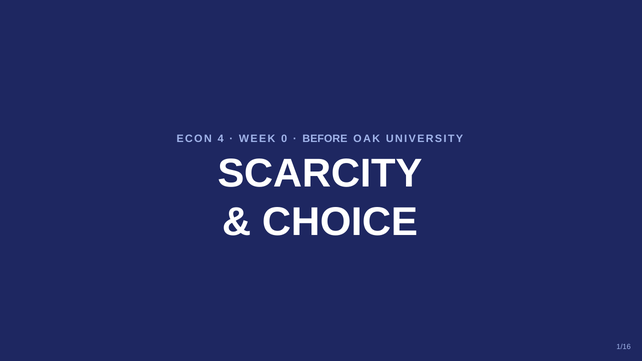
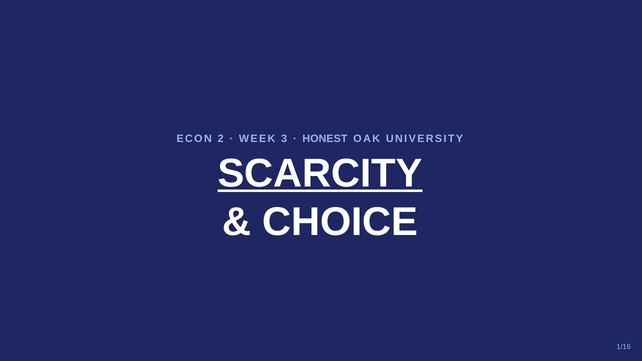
4: 4 -> 2 (221, 139)
0: 0 -> 3 (284, 139)
BEFORE: BEFORE -> HONEST (325, 139)
SCARCITY underline: none -> present (320, 174)
